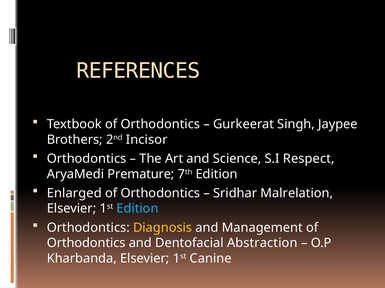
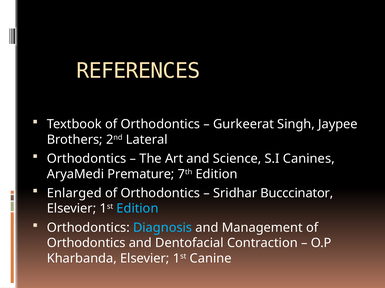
Incisor: Incisor -> Lateral (147, 140)
Respect: Respect -> Canines (309, 159)
Malrelation: Malrelation -> Bucccinator (297, 194)
Diagnosis colour: yellow -> light blue (163, 228)
Abstraction: Abstraction -> Contraction (262, 244)
